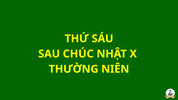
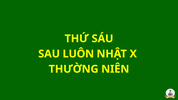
CHÚC: CHÚC -> LUÔN (78, 54)
